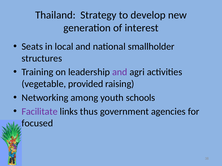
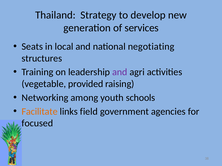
interest: interest -> services (142, 28)
smallholder: smallholder -> negotiating (151, 47)
Facilitate colour: purple -> orange (40, 112)
thus: thus -> field (89, 112)
